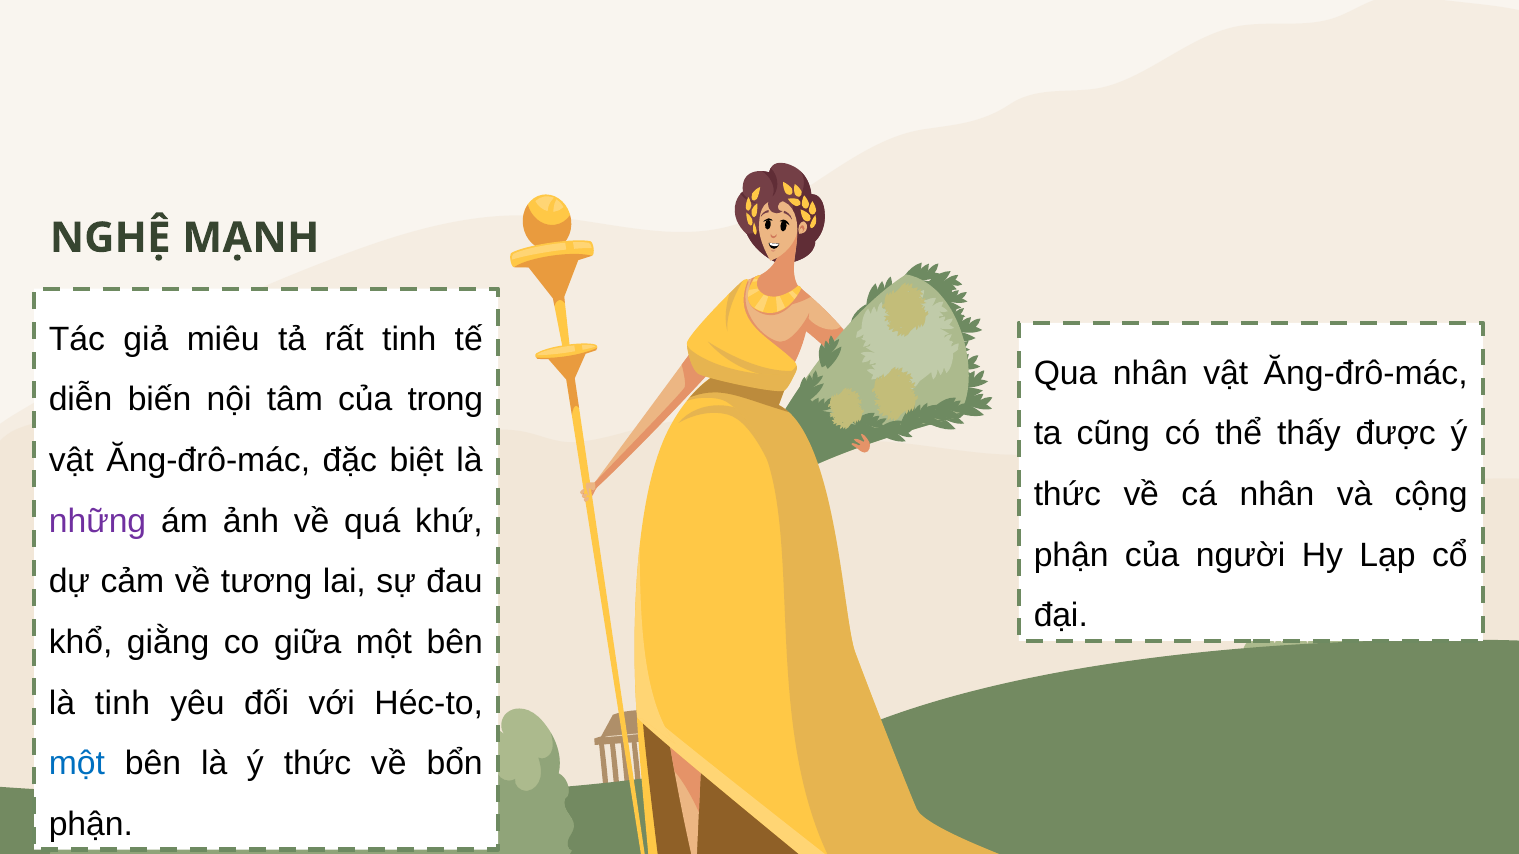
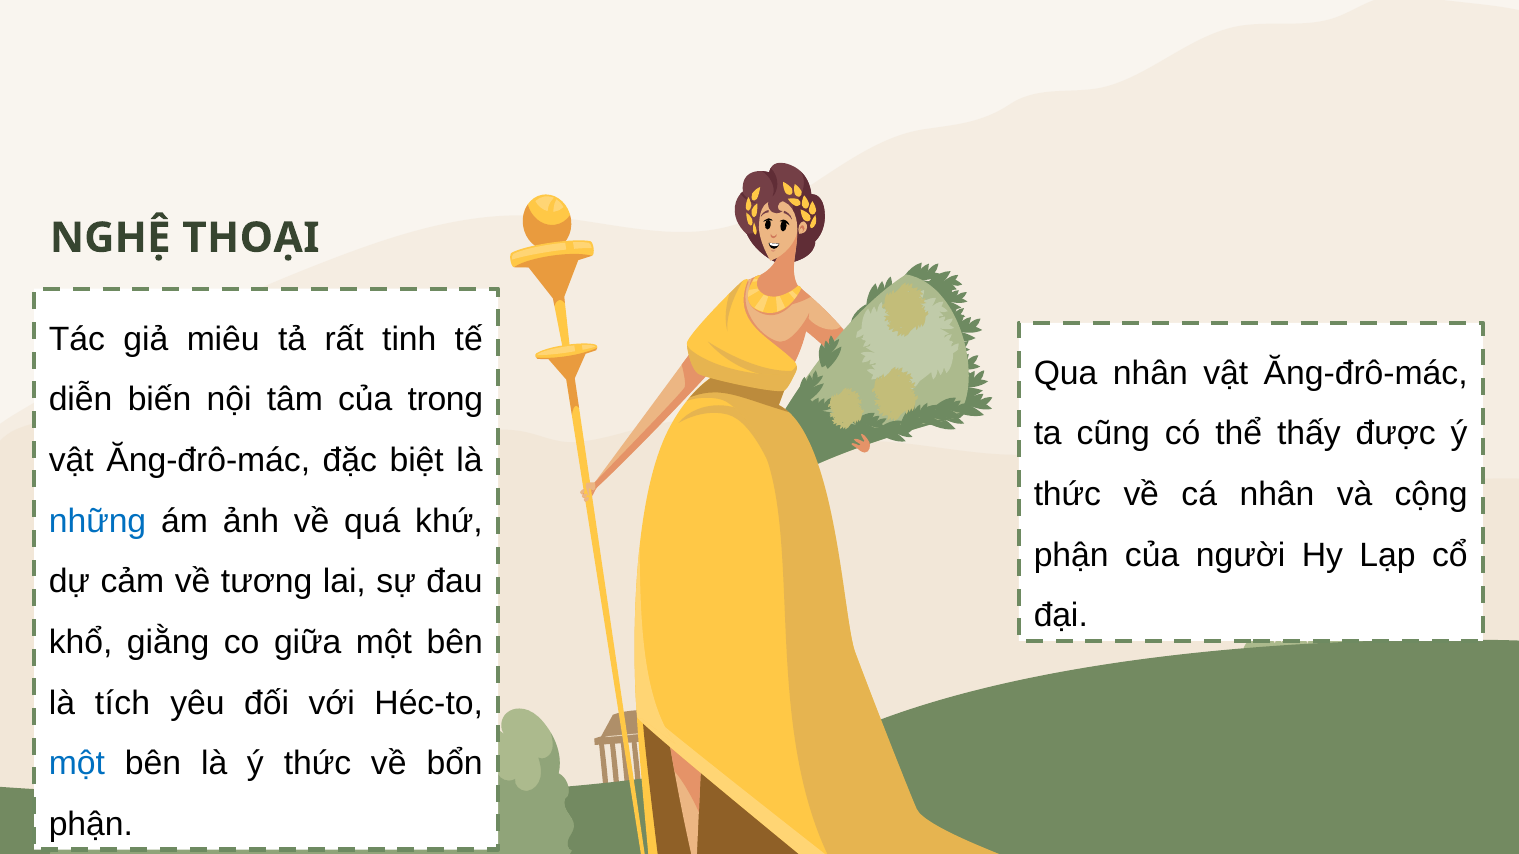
MẠNH: MẠNH -> THOẠI (251, 238)
những colour: purple -> blue (98, 521)
là tinh: tinh -> tích (123, 703)
